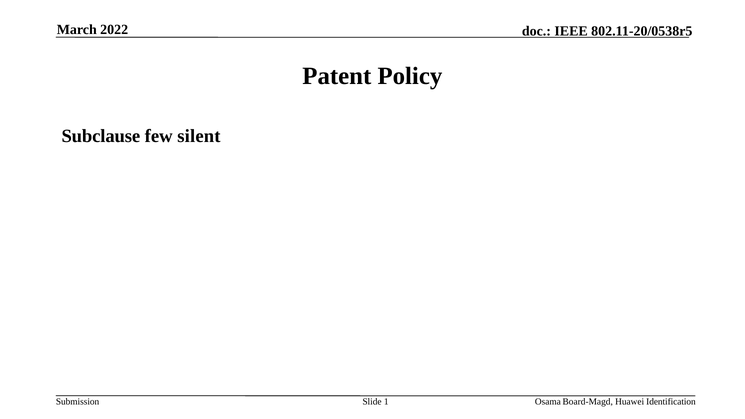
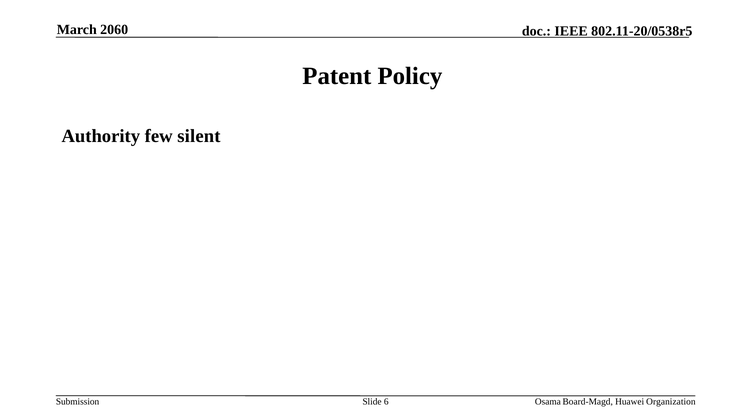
2022: 2022 -> 2060 (114, 30)
Subclause: Subclause -> Authority (101, 136)
1: 1 -> 6 (386, 402)
Identification: Identification -> Organization (671, 402)
